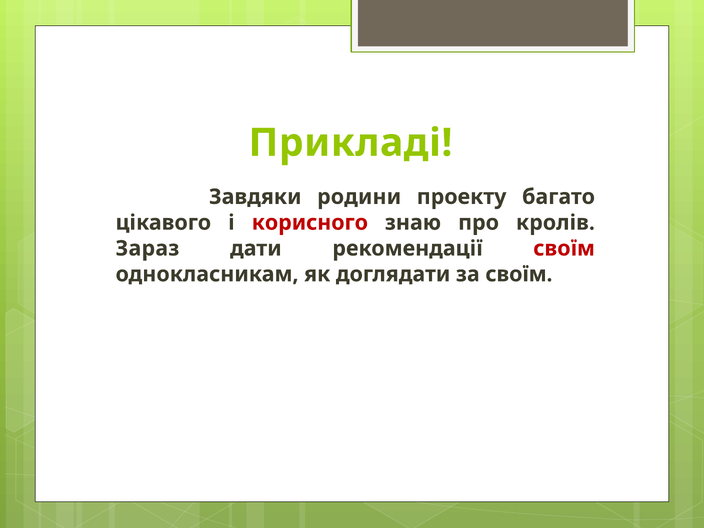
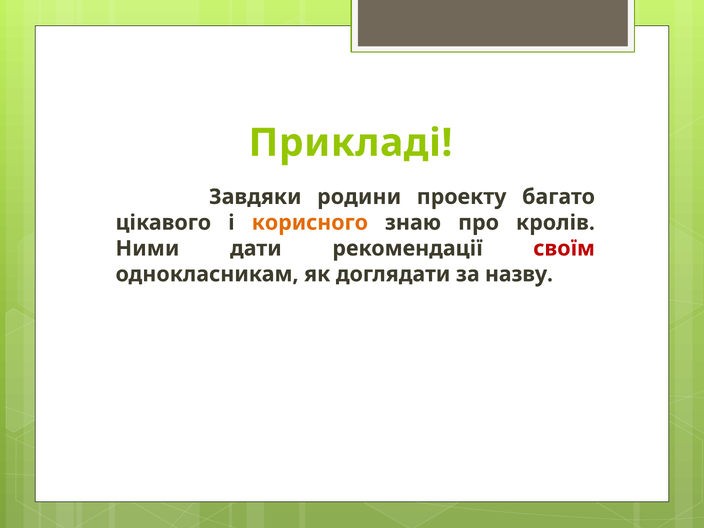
корисного colour: red -> orange (310, 223)
Зараз: Зараз -> Ними (147, 248)
за своїм: своїм -> назву (519, 274)
